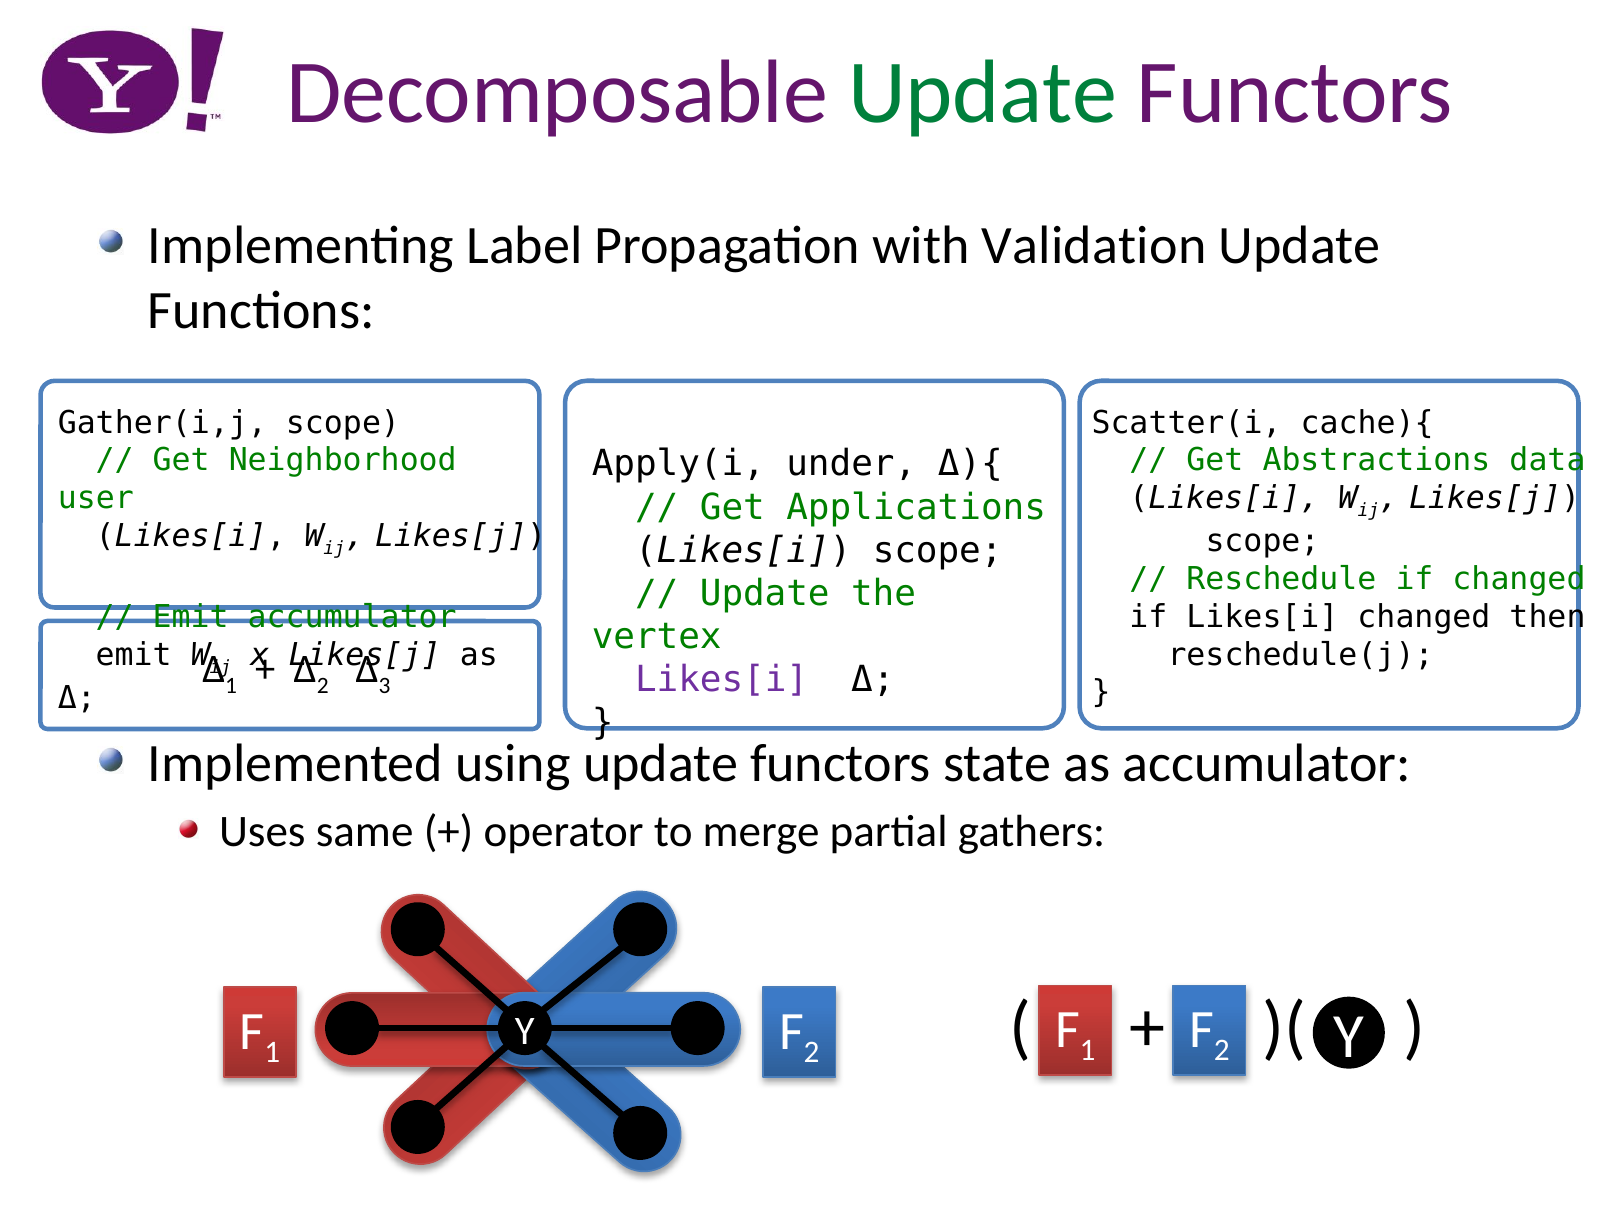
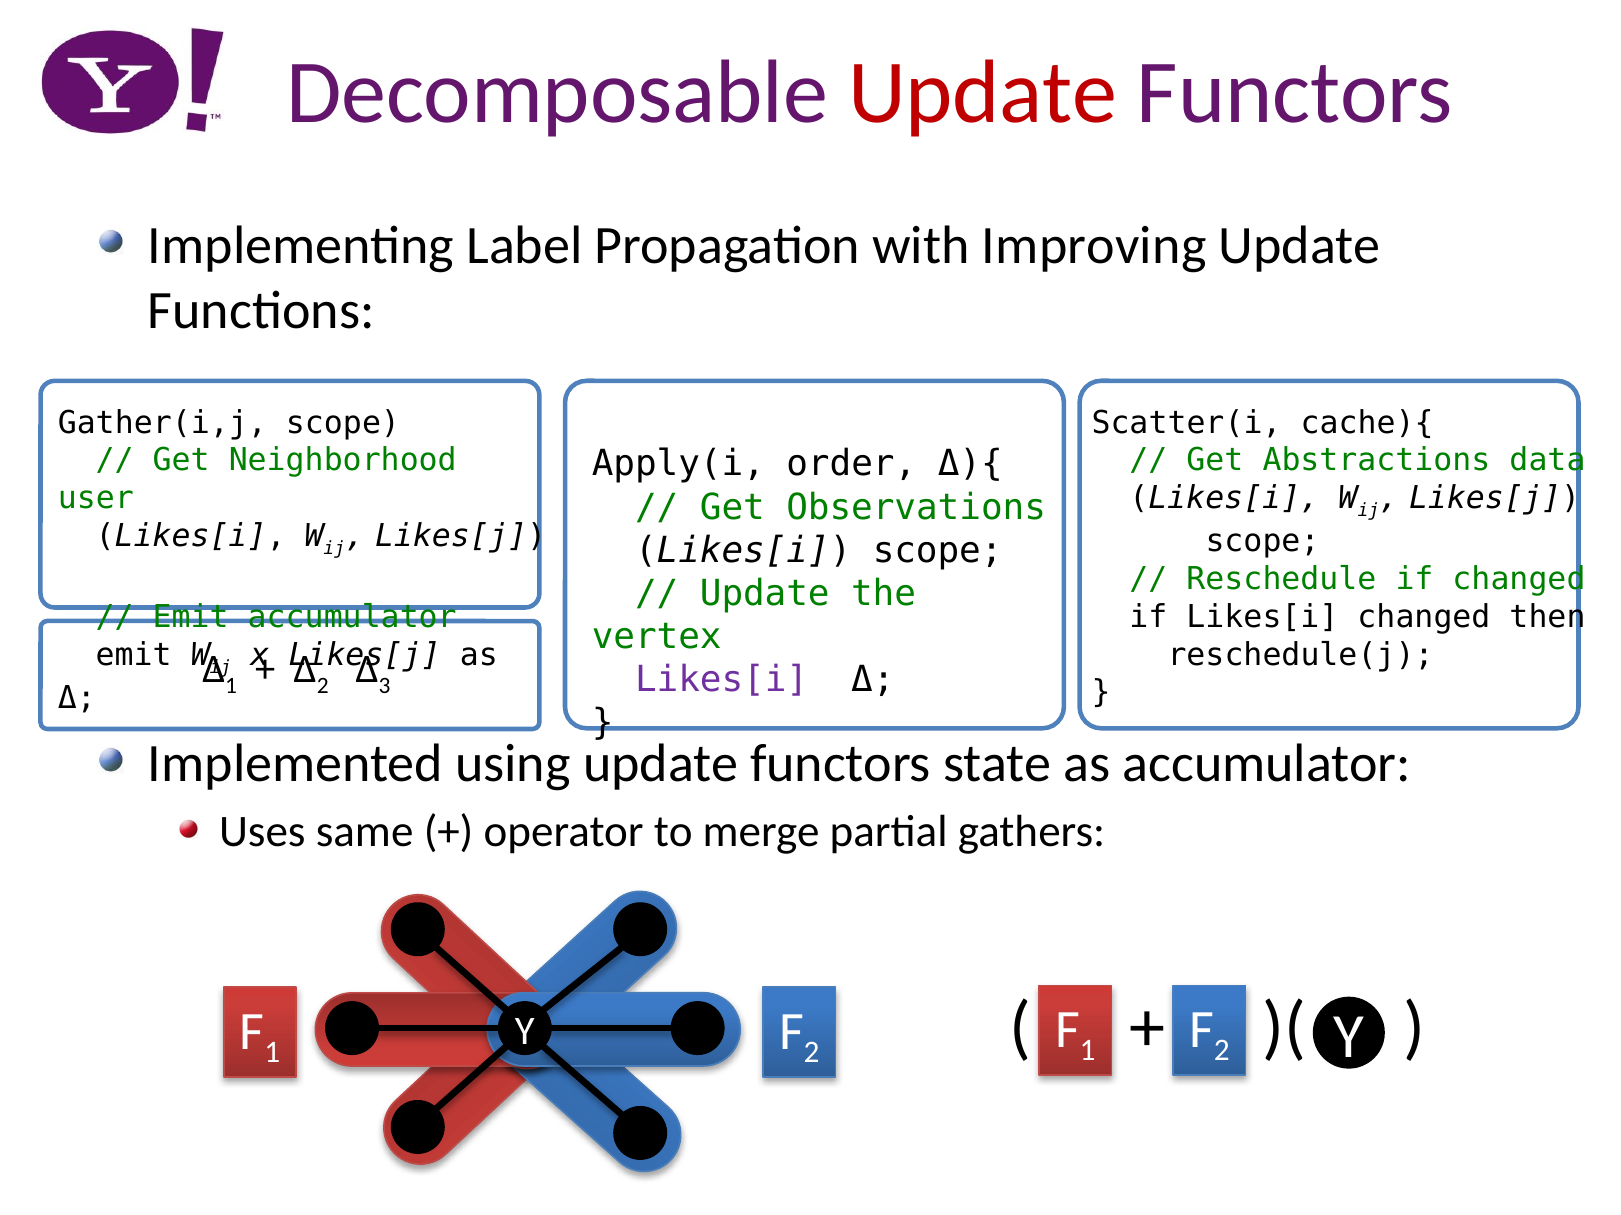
Update colour: green -> red (983, 93)
Validation: Validation -> Improving (1094, 246)
under: under -> order (851, 464)
Applications: Applications -> Observations (916, 508)
